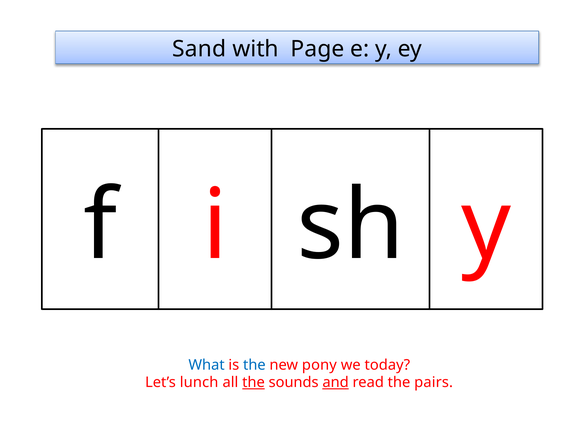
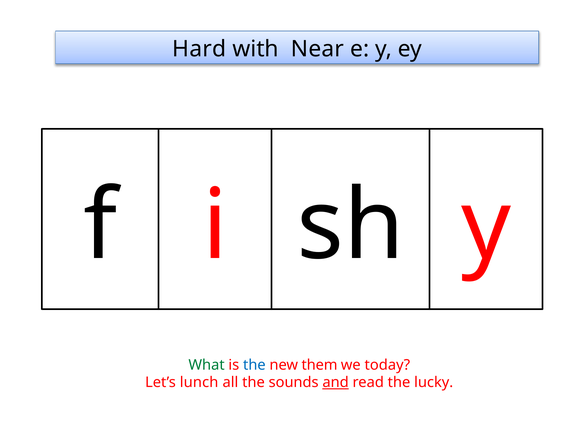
Sand: Sand -> Hard (199, 49)
Page: Page -> Near (317, 49)
What colour: blue -> green (207, 365)
pony: pony -> them (320, 365)
the underline: present -> none (253, 383)
pairs: pairs -> lucky (434, 383)
